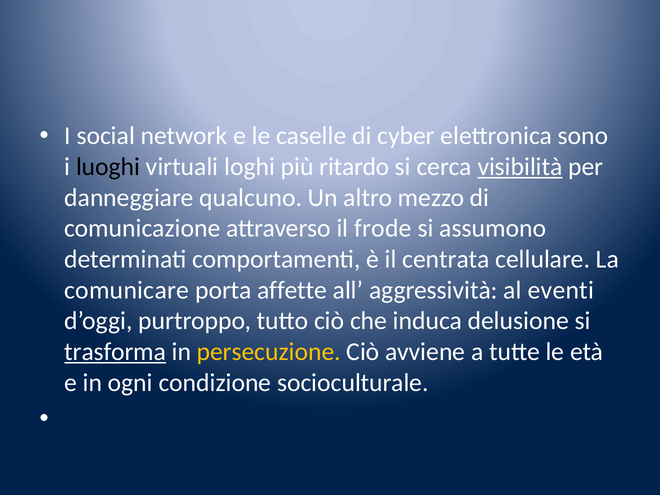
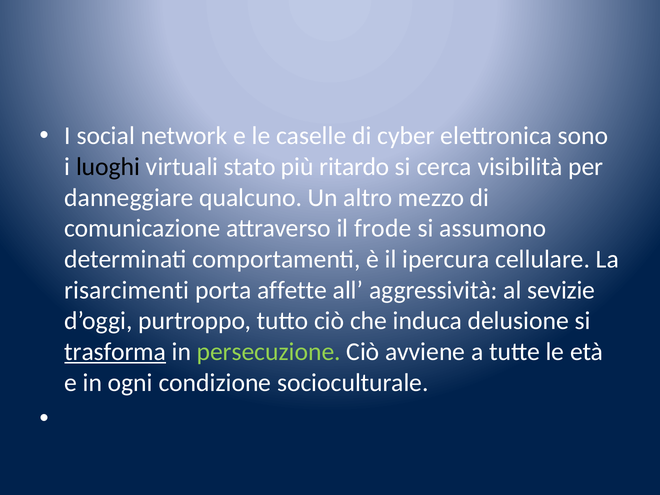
loghi: loghi -> stato (250, 167)
visibilità underline: present -> none (520, 167)
centrata: centrata -> ipercura (446, 259)
comunicare: comunicare -> risarcimenti (127, 290)
eventi: eventi -> sevizie (561, 290)
persecuzione colour: yellow -> light green (269, 352)
